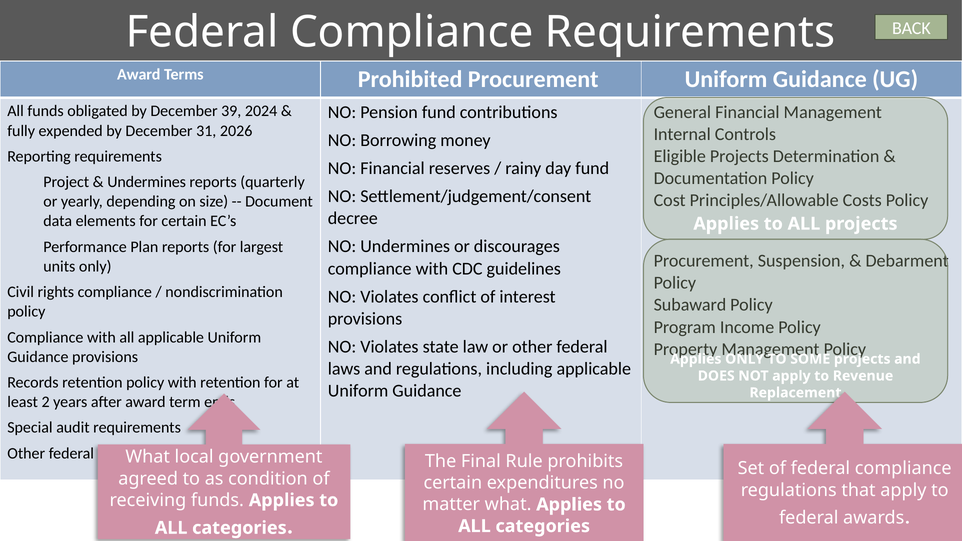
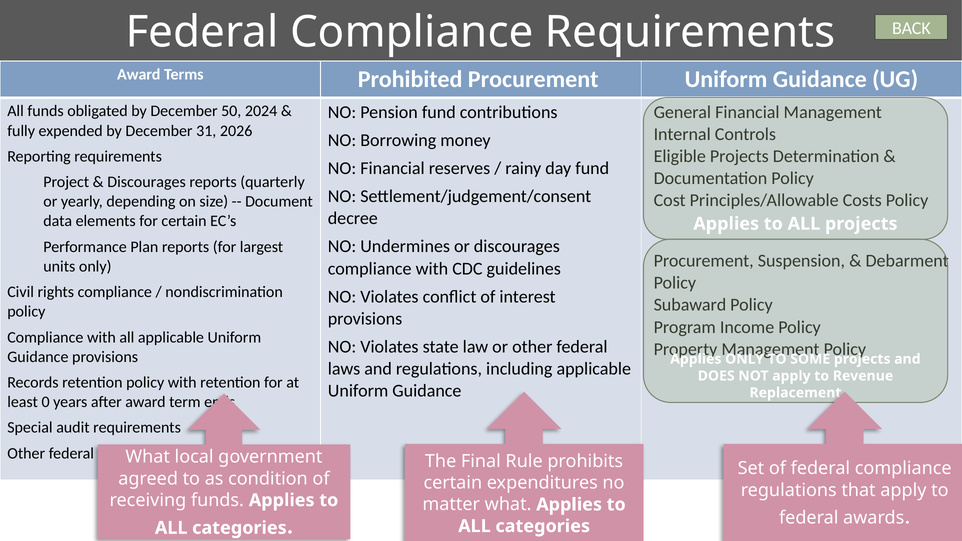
39: 39 -> 50 (231, 111)
Undermines: Undermines -> Discourages (147, 182)
2: 2 -> 0 (46, 402)
